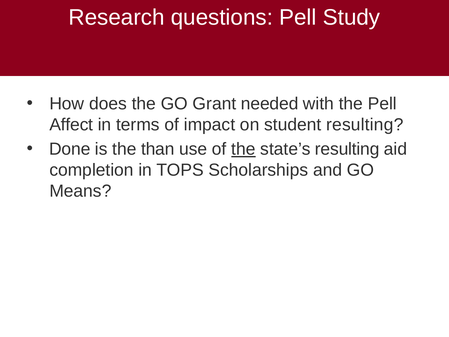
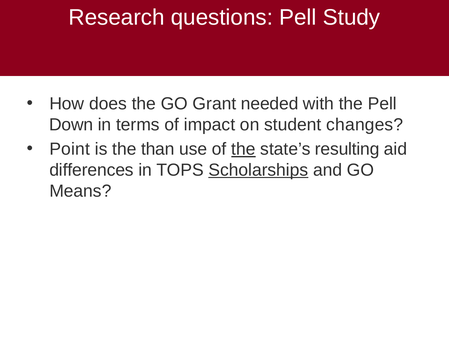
Affect: Affect -> Down (71, 125)
student resulting: resulting -> changes (365, 125)
Done: Done -> Point (70, 149)
completion: completion -> differences (92, 170)
Scholarships underline: none -> present (258, 170)
